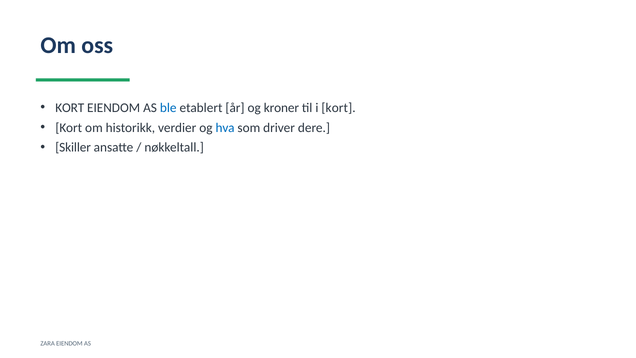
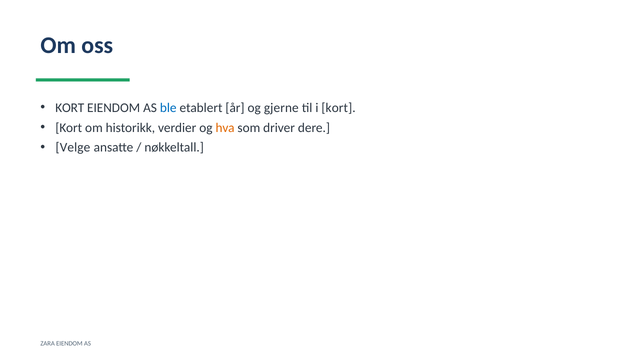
kroner: kroner -> gjerne (281, 108)
hva colour: blue -> orange (225, 128)
Skiller: Skiller -> Velge (73, 147)
